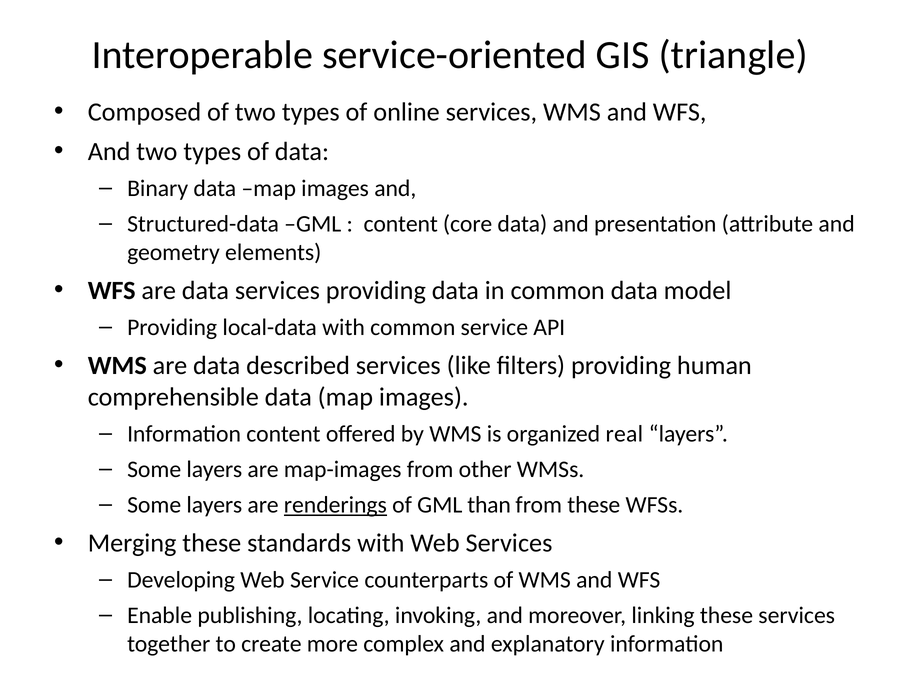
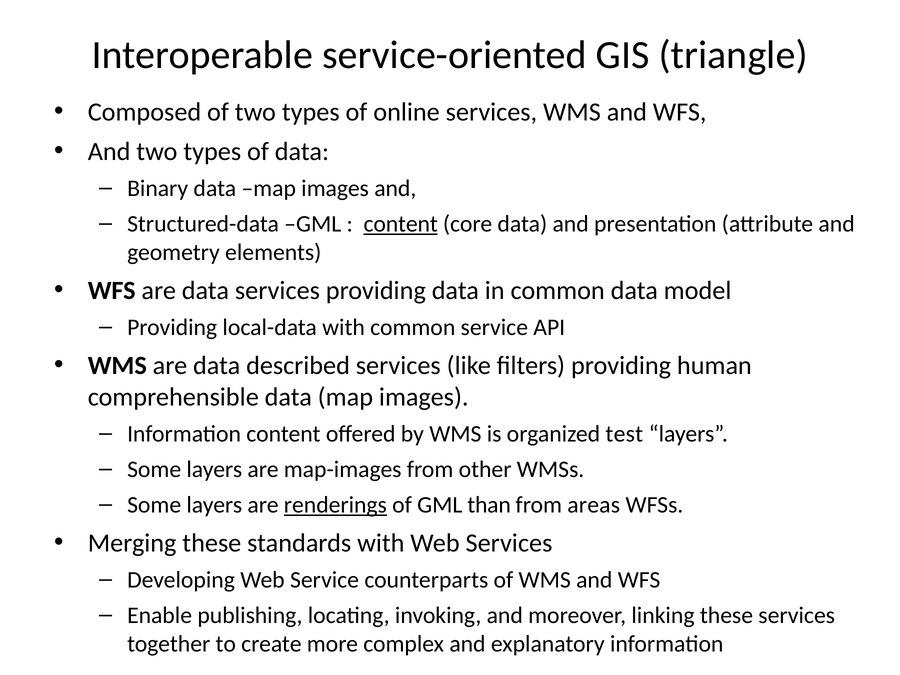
content underline: none -> present (401, 224)
real: real -> test (624, 434)
from these: these -> areas (594, 505)
